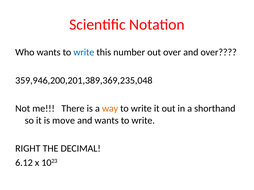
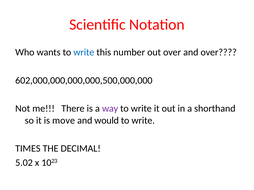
359,946,200,201,389,369,235,048: 359,946,200,201,389,369,235,048 -> 602,000,000,000,000,500,000,000 (84, 81)
way colour: orange -> purple (110, 109)
and wants: wants -> would (107, 121)
RIGHT: RIGHT -> TIMES (28, 149)
6.12: 6.12 -> 5.02 (24, 163)
